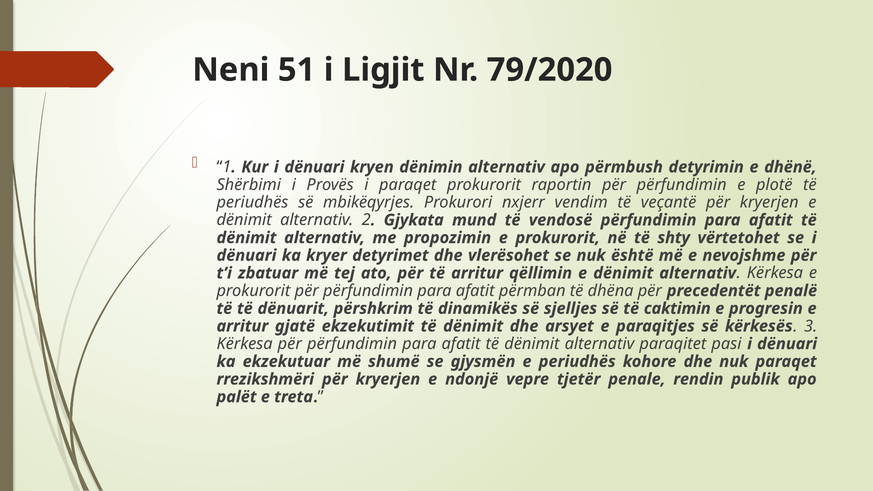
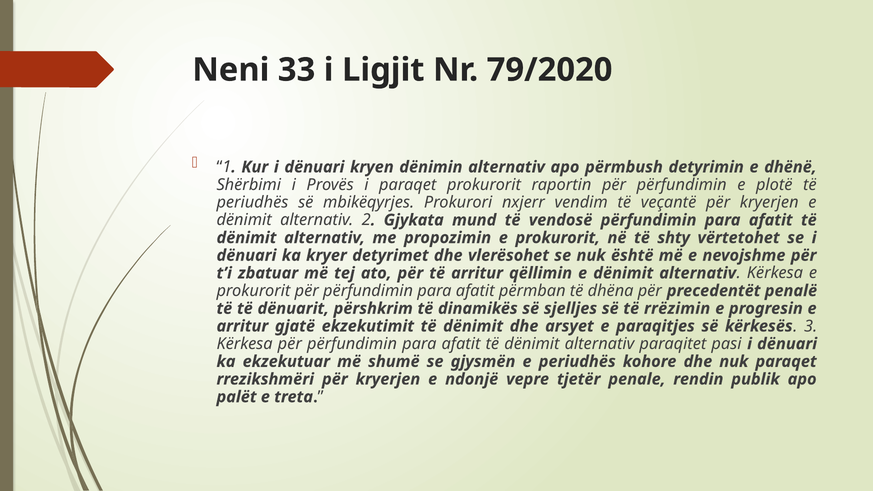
51: 51 -> 33 (297, 70)
caktimin: caktimin -> rrëzimin (677, 308)
